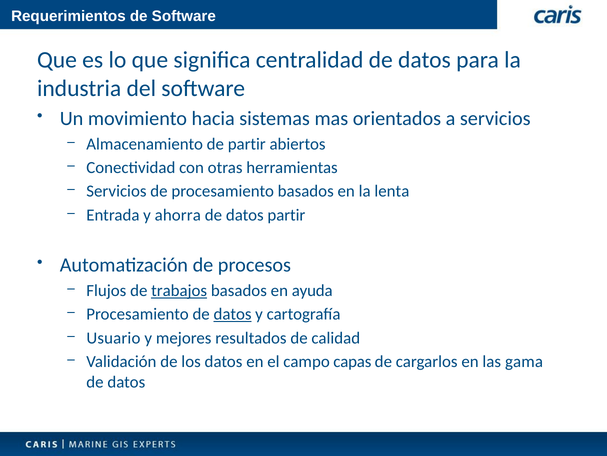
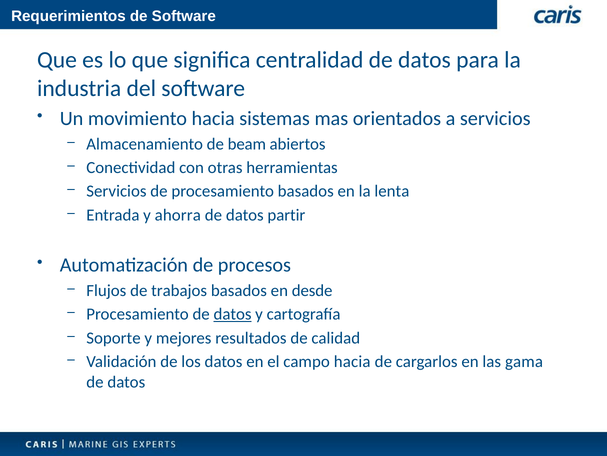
de partir: partir -> beam (247, 144)
trabajos underline: present -> none (179, 290)
ayuda: ayuda -> desde (312, 290)
Usuario: Usuario -> Soporte (113, 337)
campo capas: capas -> hacia (352, 361)
